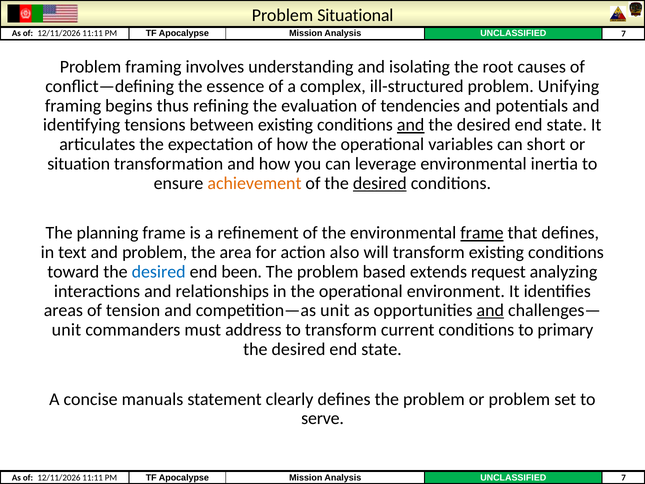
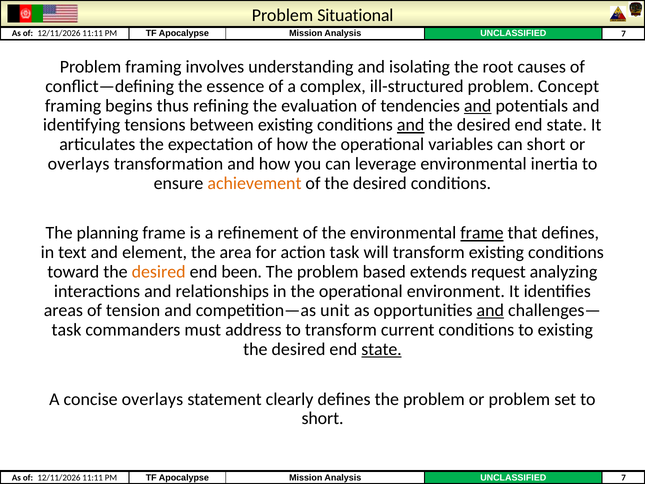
Unifying: Unifying -> Concept (569, 86)
and underline: none -> present (478, 106)
situation: situation -> overlays (79, 164)
desired underline: present -> none (380, 183)
and problem: problem -> element (155, 252)
action also: also -> task (345, 252)
desired colour: blue -> orange (159, 272)
unit: unit -> task (67, 330)
to primary: primary -> existing (565, 330)
state underline: none -> present (381, 349)
concise manuals: manuals -> overlays (152, 399)
serve: serve -> short (323, 418)
